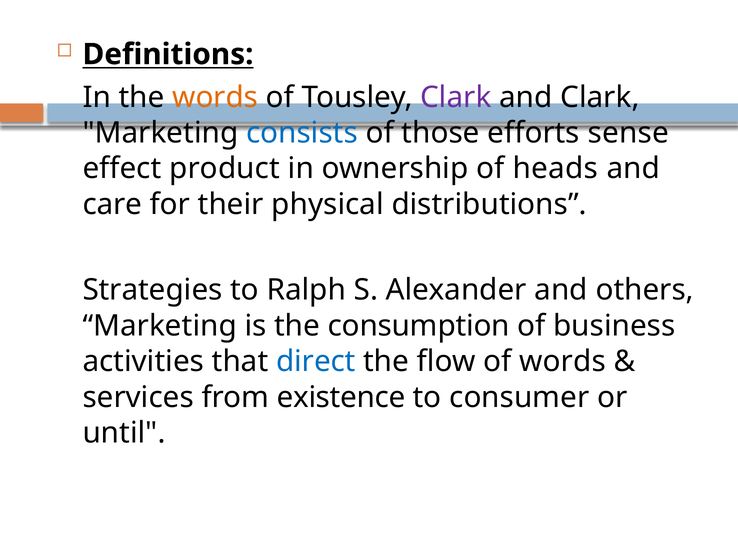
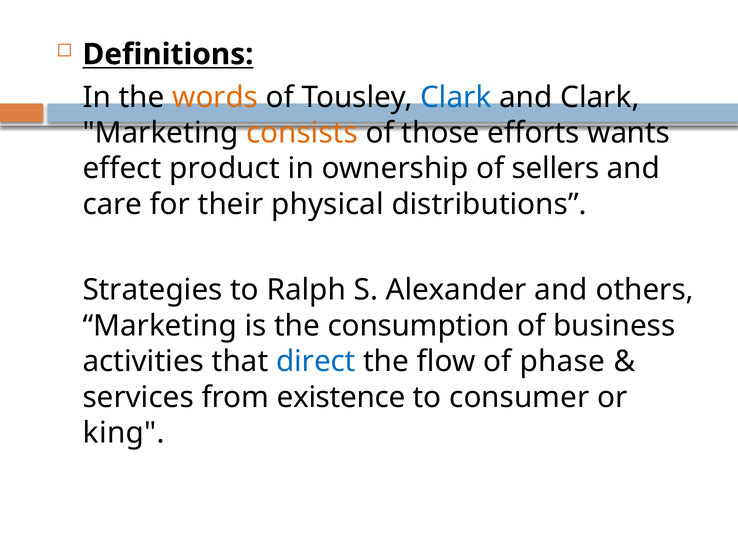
Clark colour: purple -> blue (456, 97)
consists colour: blue -> orange (302, 133)
sense: sense -> wants (629, 133)
heads: heads -> sellers (556, 169)
of words: words -> phase (562, 361)
until: until -> king (124, 433)
